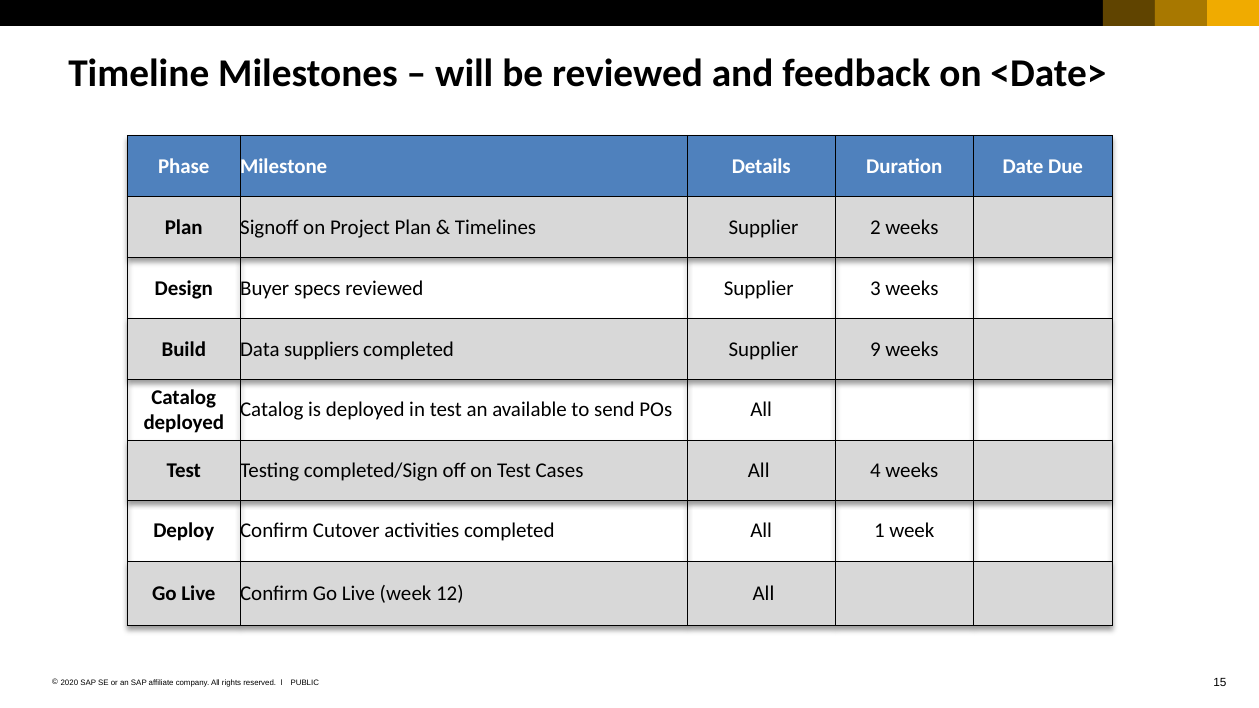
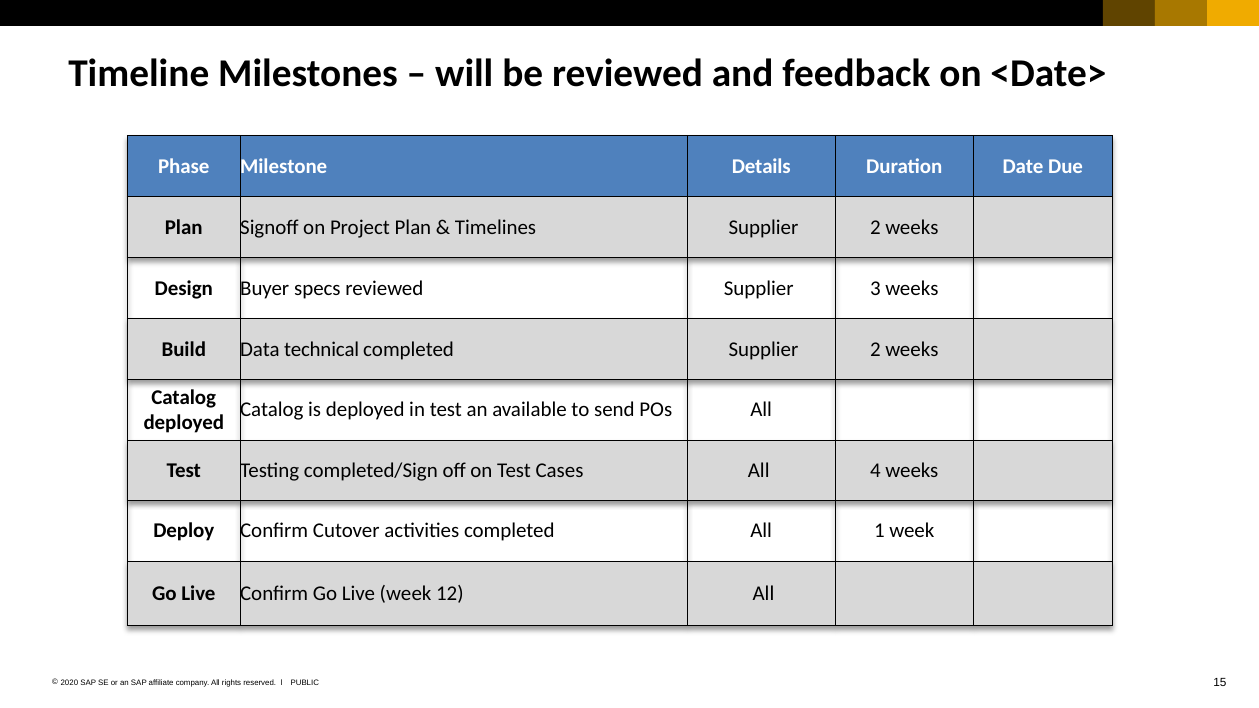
suppliers: suppliers -> technical (322, 349)
completed Supplier 9: 9 -> 2 (875, 349)
